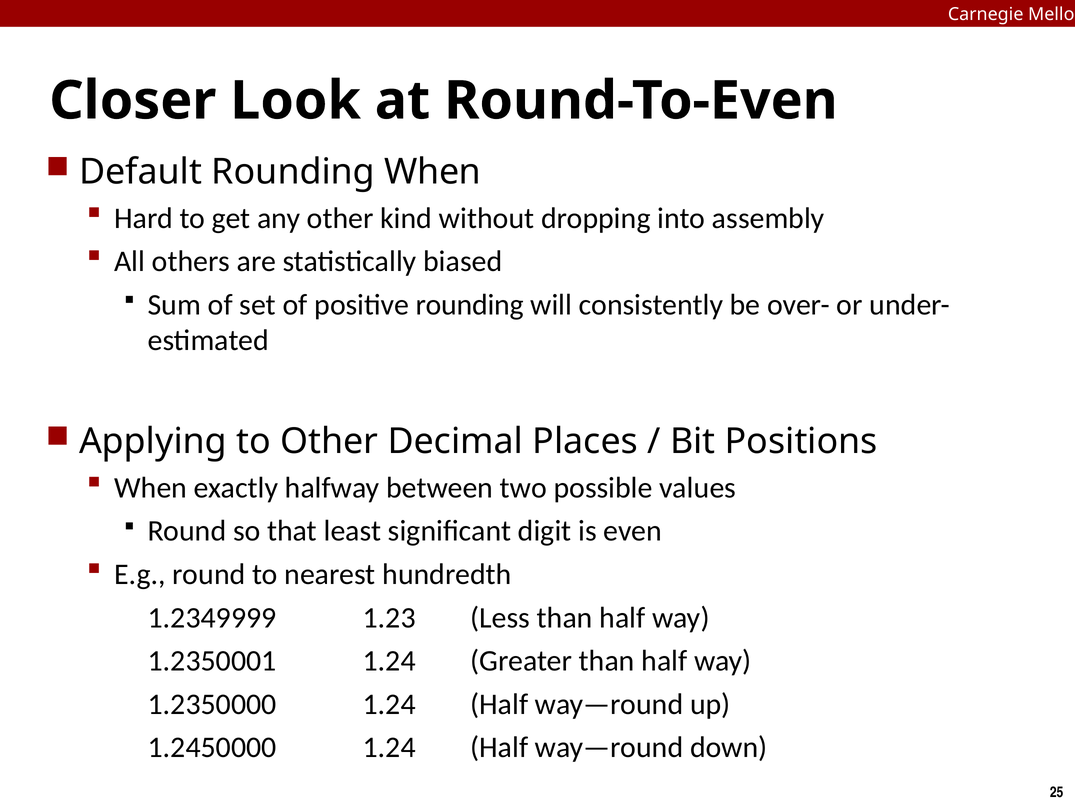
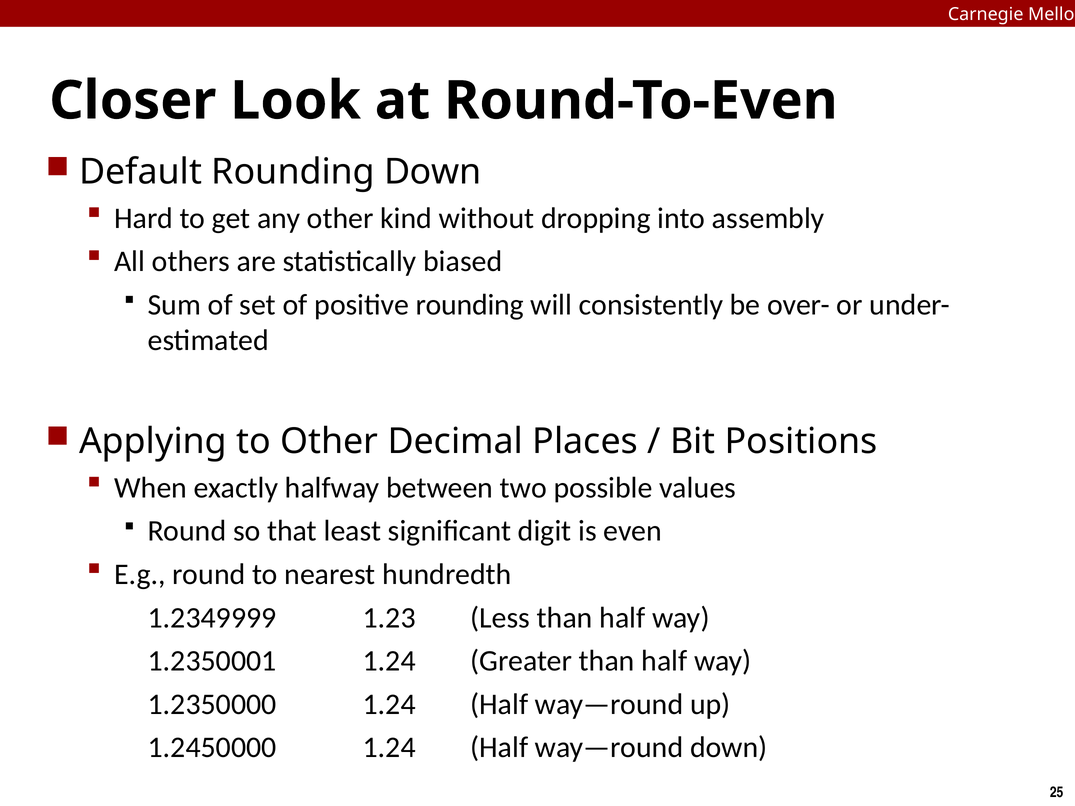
Rounding When: When -> Down (433, 172)
